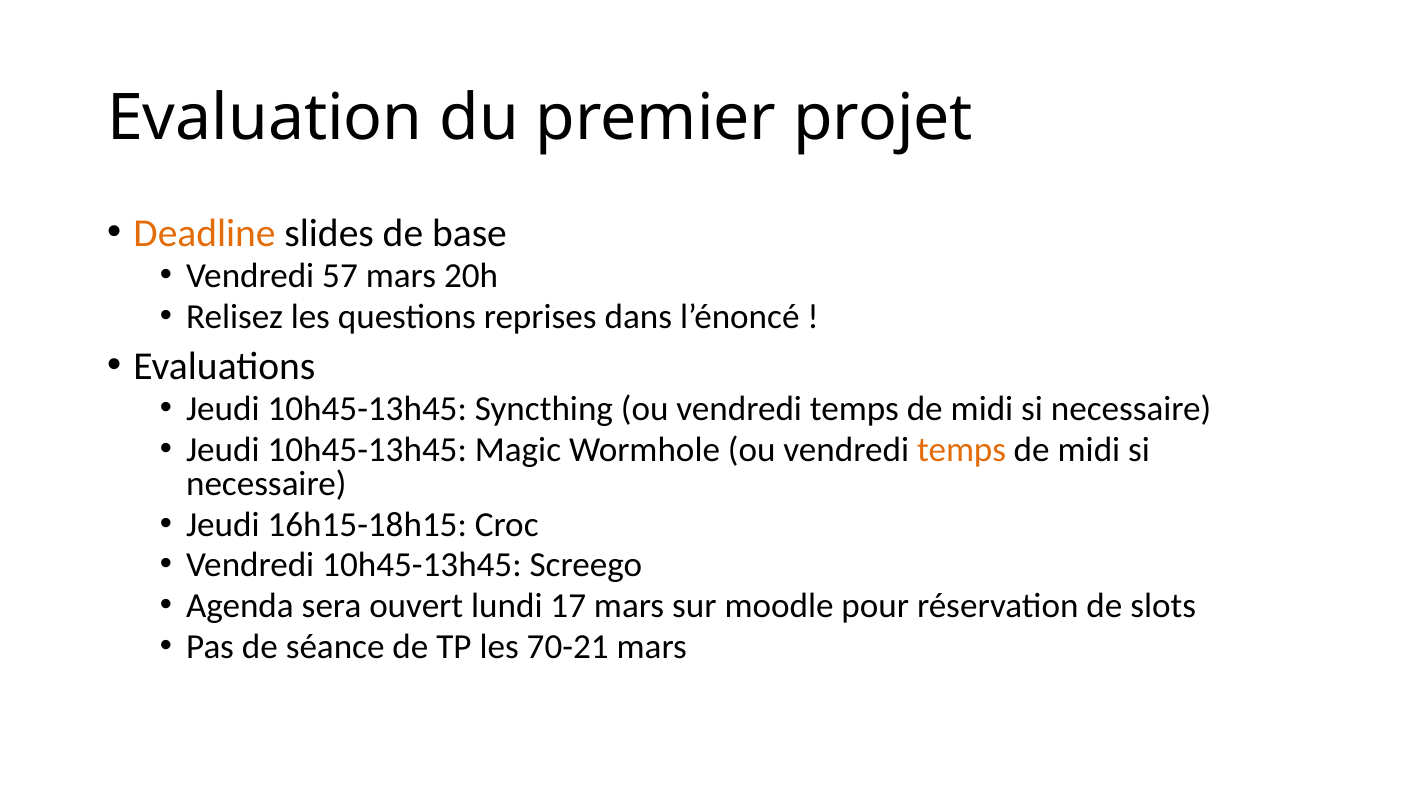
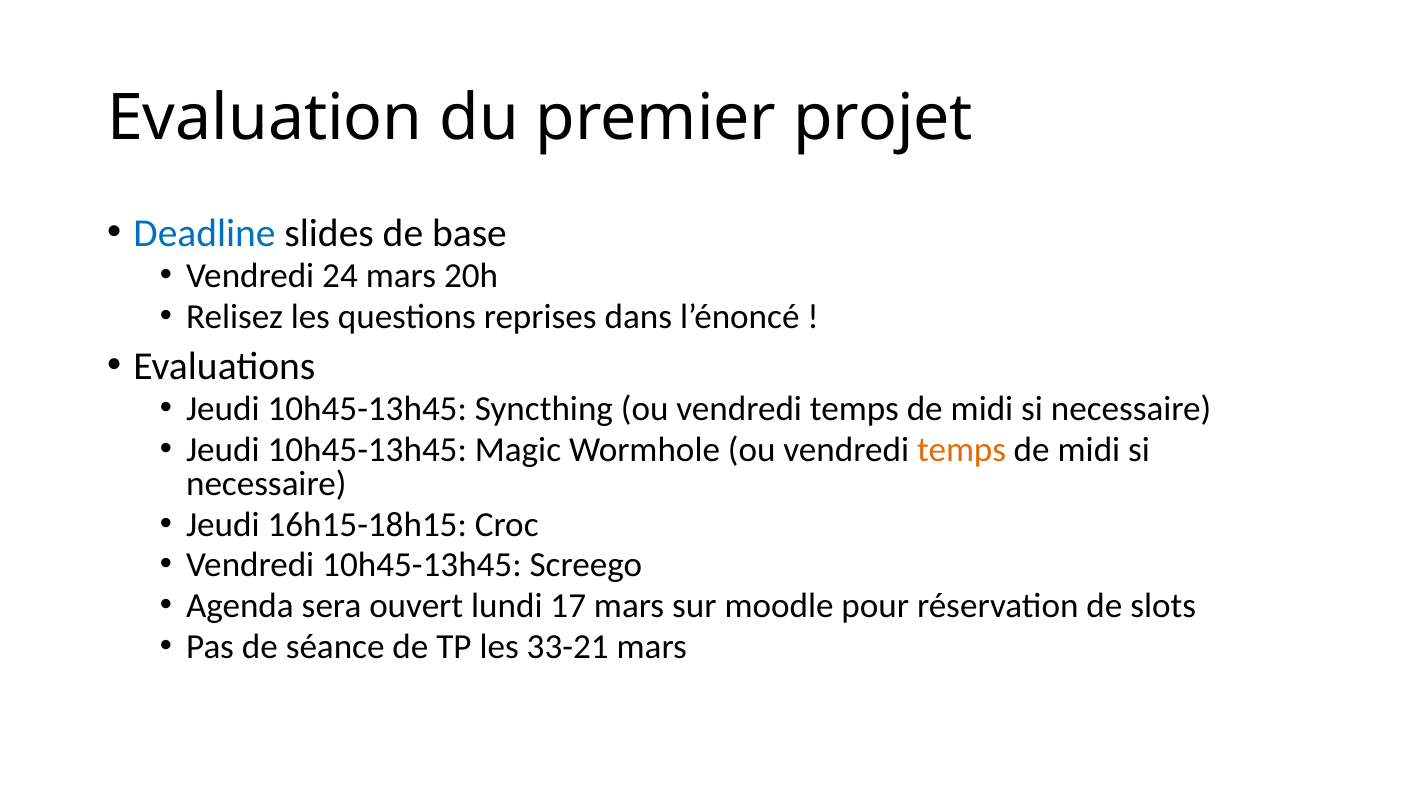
Deadline colour: orange -> blue (204, 233)
57: 57 -> 24 (340, 276)
70-21: 70-21 -> 33-21 (568, 647)
